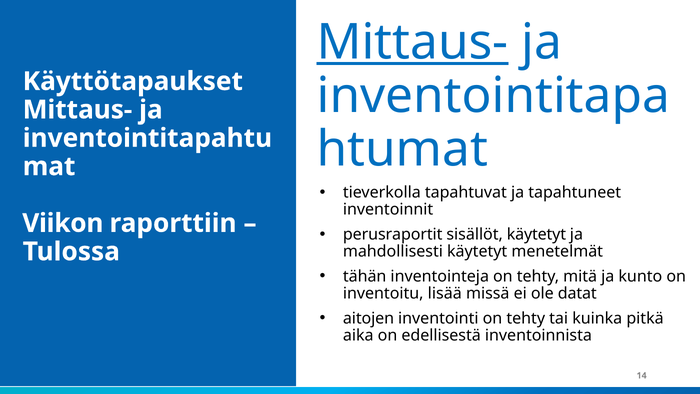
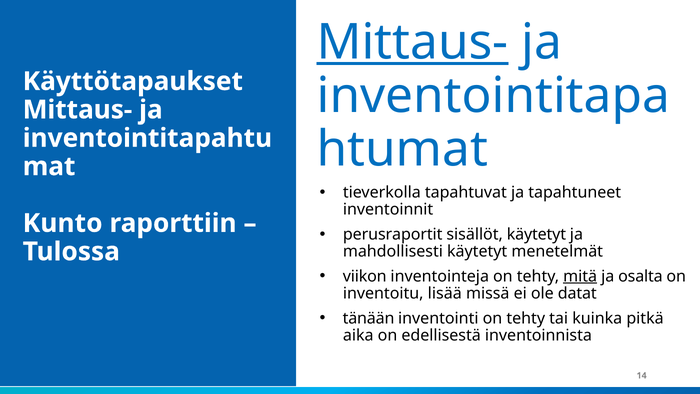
Viikon: Viikon -> Kunto (63, 223)
tähän: tähän -> viikon (365, 276)
mitä underline: none -> present (580, 276)
kunto: kunto -> osalta (640, 276)
aitojen: aitojen -> tänään (369, 318)
